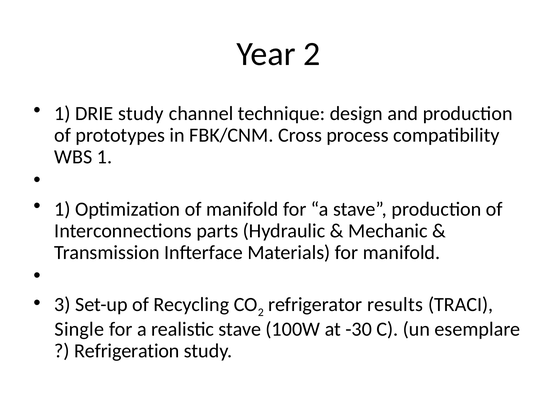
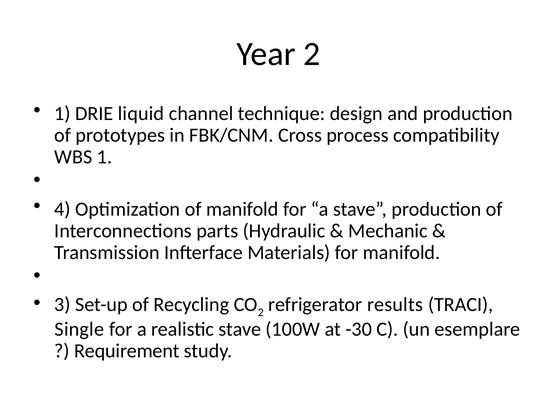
DRIE study: study -> liquid (141, 114)
1: 1 -> 4 (62, 209)
Refrigeration: Refrigeration -> Requirement (127, 352)
